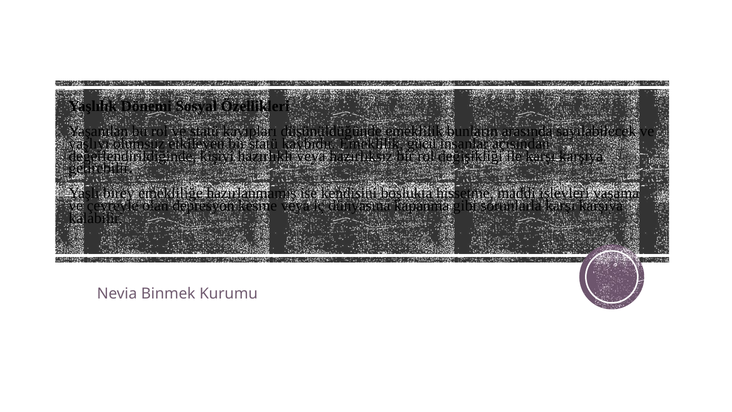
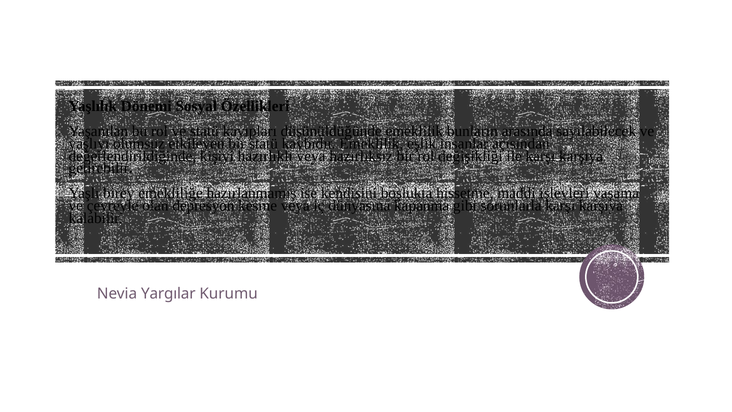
gücü: gücü -> eşlik (422, 143)
Binmek: Binmek -> Yargılar (168, 293)
